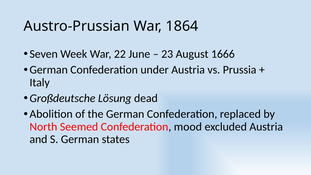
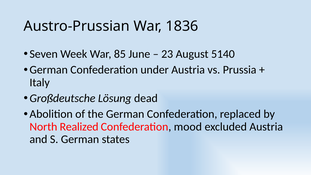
1864: 1864 -> 1836 (182, 26)
22: 22 -> 85 (120, 54)
1666: 1666 -> 5140 (223, 54)
Seemed: Seemed -> Realized (79, 127)
